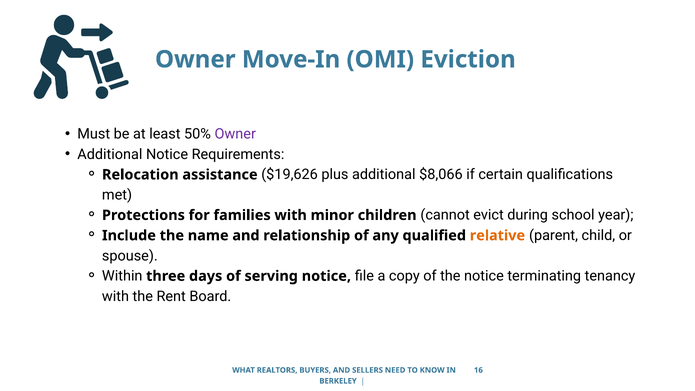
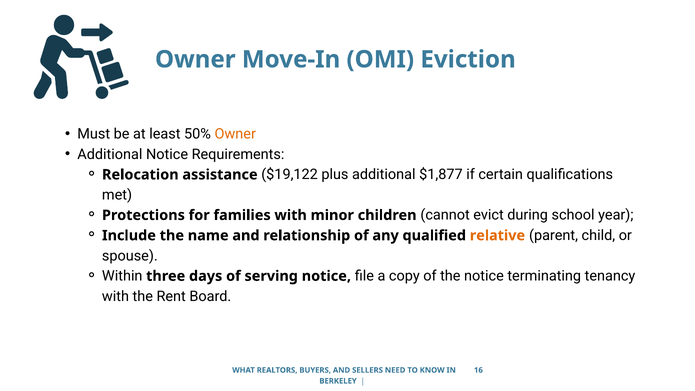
Owner colour: purple -> orange (235, 134)
$19,626: $19,626 -> $19,122 (290, 175)
$8,066: $8,066 -> $1,877 (441, 175)
